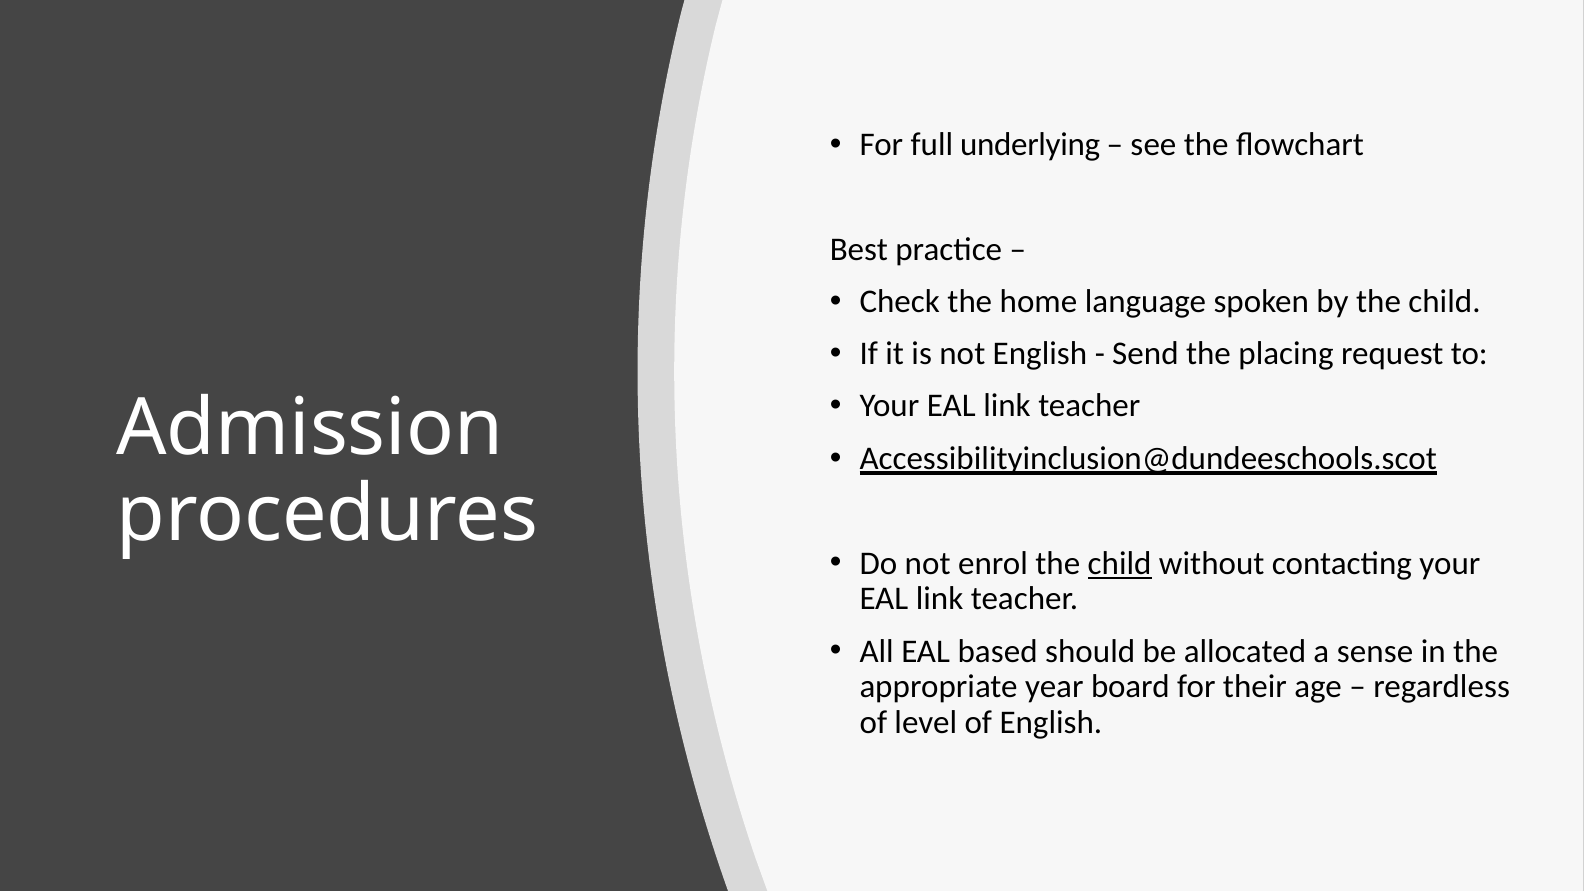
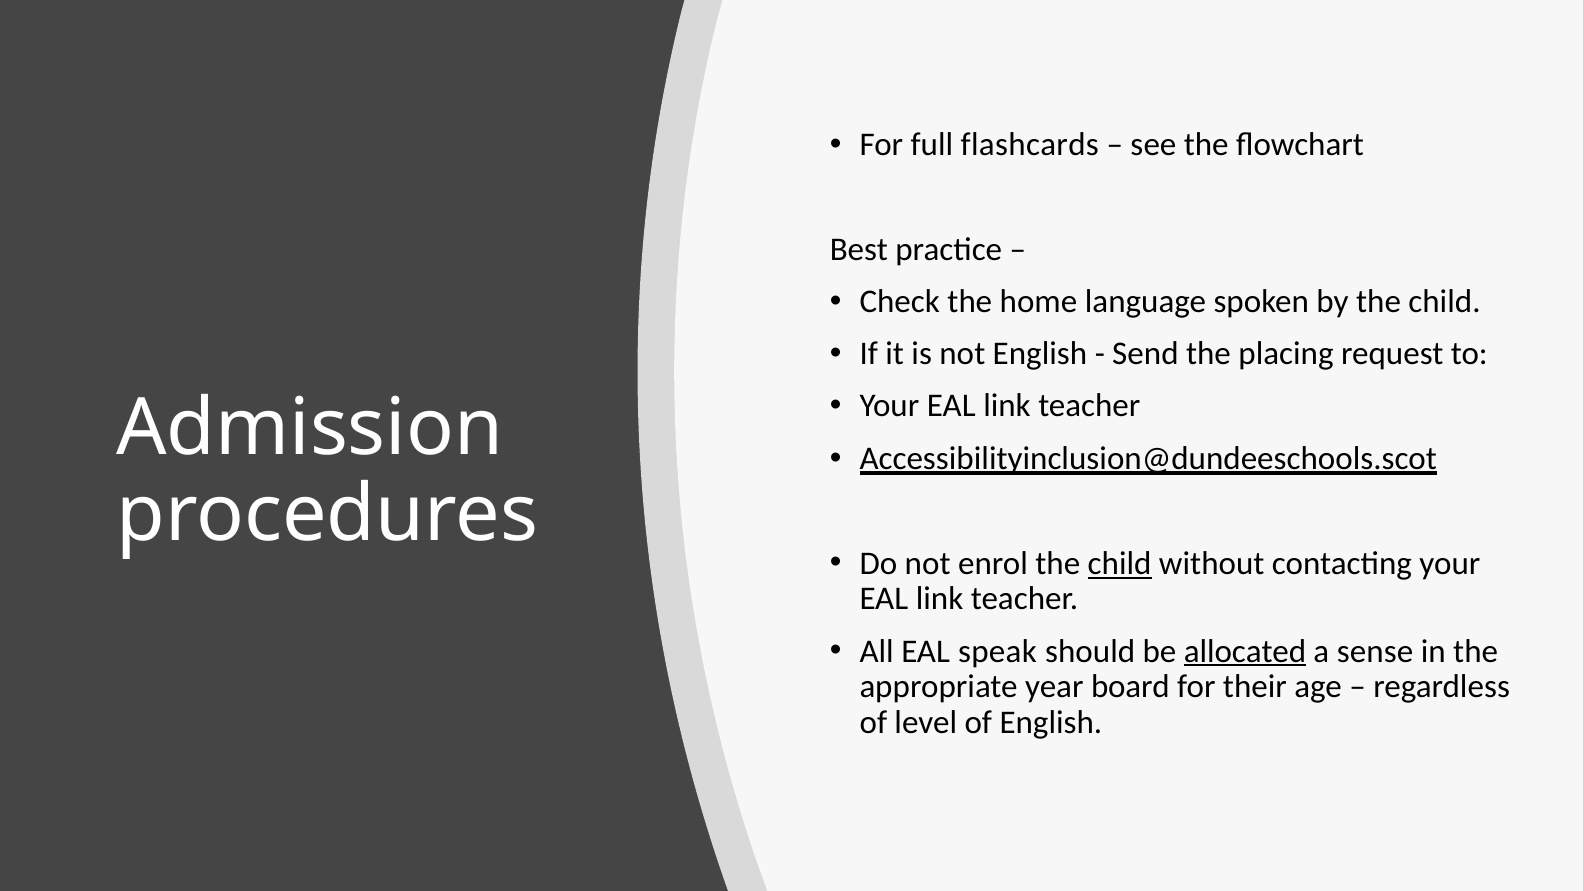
underlying: underlying -> flashcards (1030, 145)
based: based -> speak (997, 651)
allocated underline: none -> present (1245, 651)
